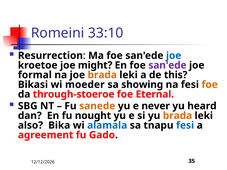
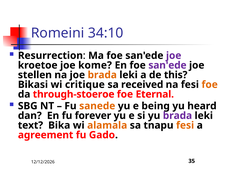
33:10: 33:10 -> 34:10 (106, 33)
joe colour: blue -> purple (174, 56)
might: might -> kome (95, 65)
formal: formal -> stellen (35, 75)
moeder: moeder -> critique (85, 85)
showing: showing -> received (142, 85)
never: never -> being (156, 106)
nought: nought -> forever (93, 116)
brada colour: orange -> purple (177, 116)
also: also -> text (30, 125)
alamala colour: blue -> orange (107, 125)
fesi colour: blue -> orange (185, 125)
